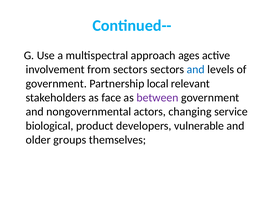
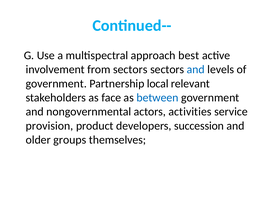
ages: ages -> best (189, 55)
between colour: purple -> blue (157, 98)
changing: changing -> activities (190, 112)
biological: biological -> provision (50, 126)
vulnerable: vulnerable -> succession (199, 126)
